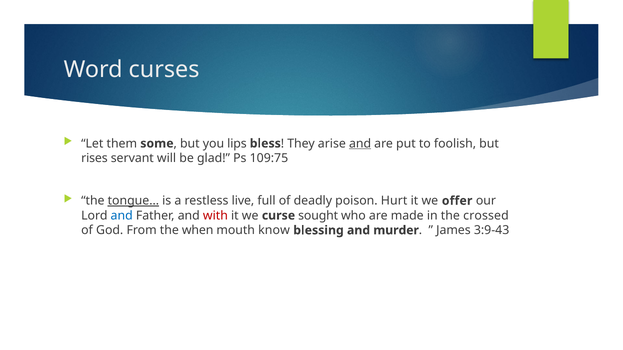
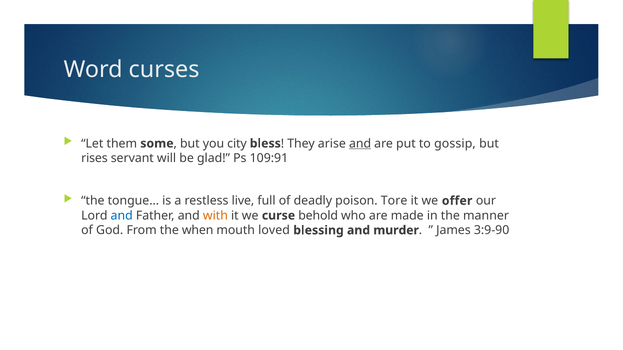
lips: lips -> city (237, 144)
foolish: foolish -> gossip (455, 144)
109:75: 109:75 -> 109:91 (269, 158)
tongue… underline: present -> none (133, 201)
Hurt: Hurt -> Tore (394, 201)
with colour: red -> orange (215, 216)
sought: sought -> behold (318, 216)
crossed: crossed -> manner (486, 216)
know: know -> loved (274, 231)
3:9-43: 3:9-43 -> 3:9-90 (492, 231)
